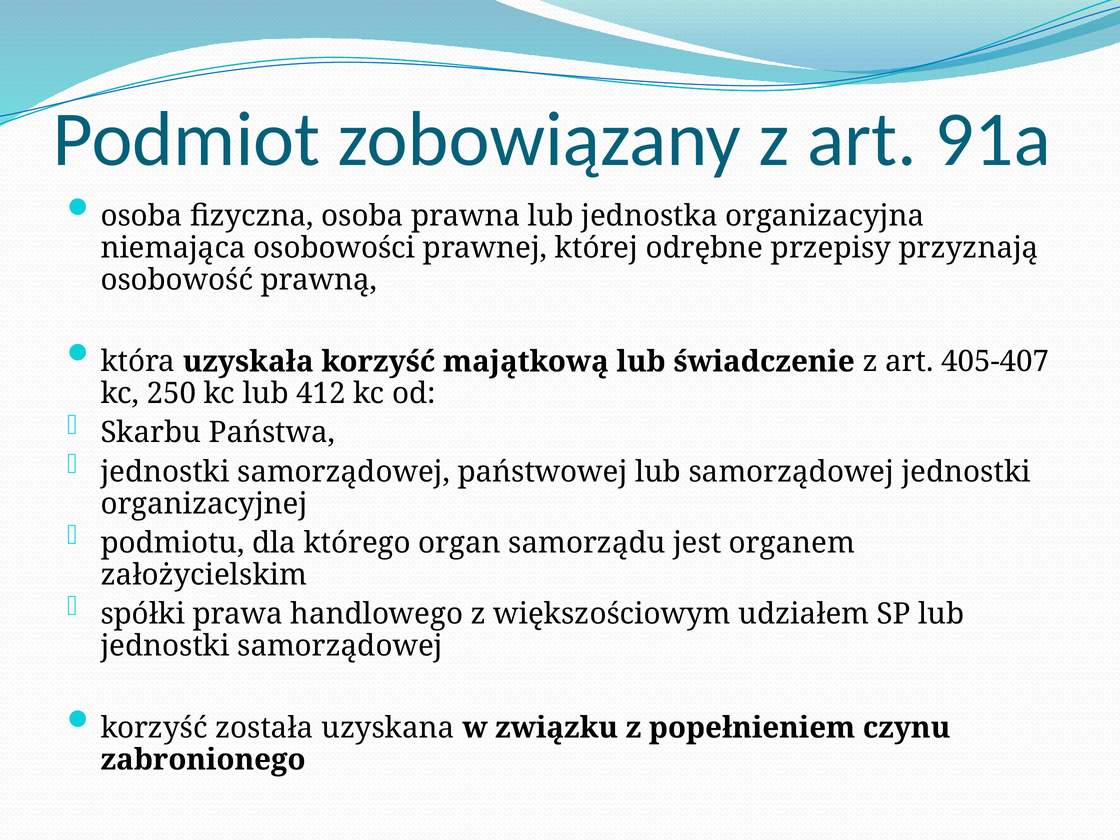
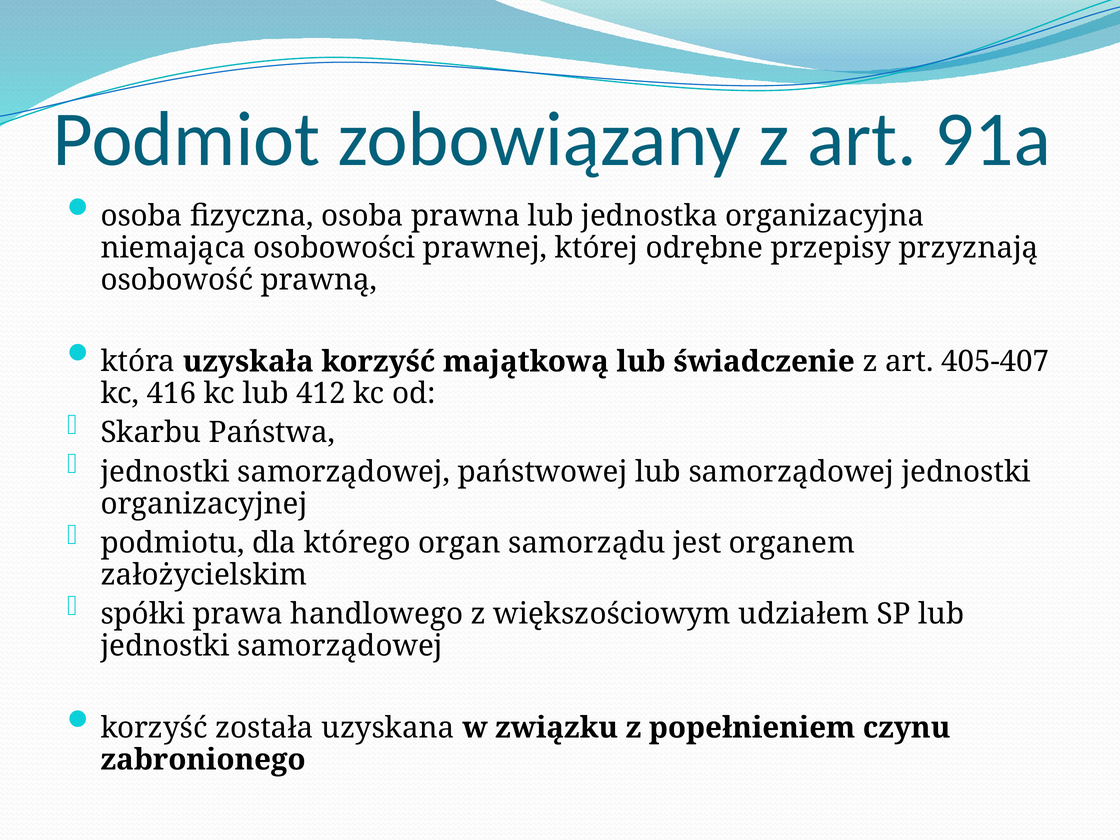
250: 250 -> 416 (171, 394)
